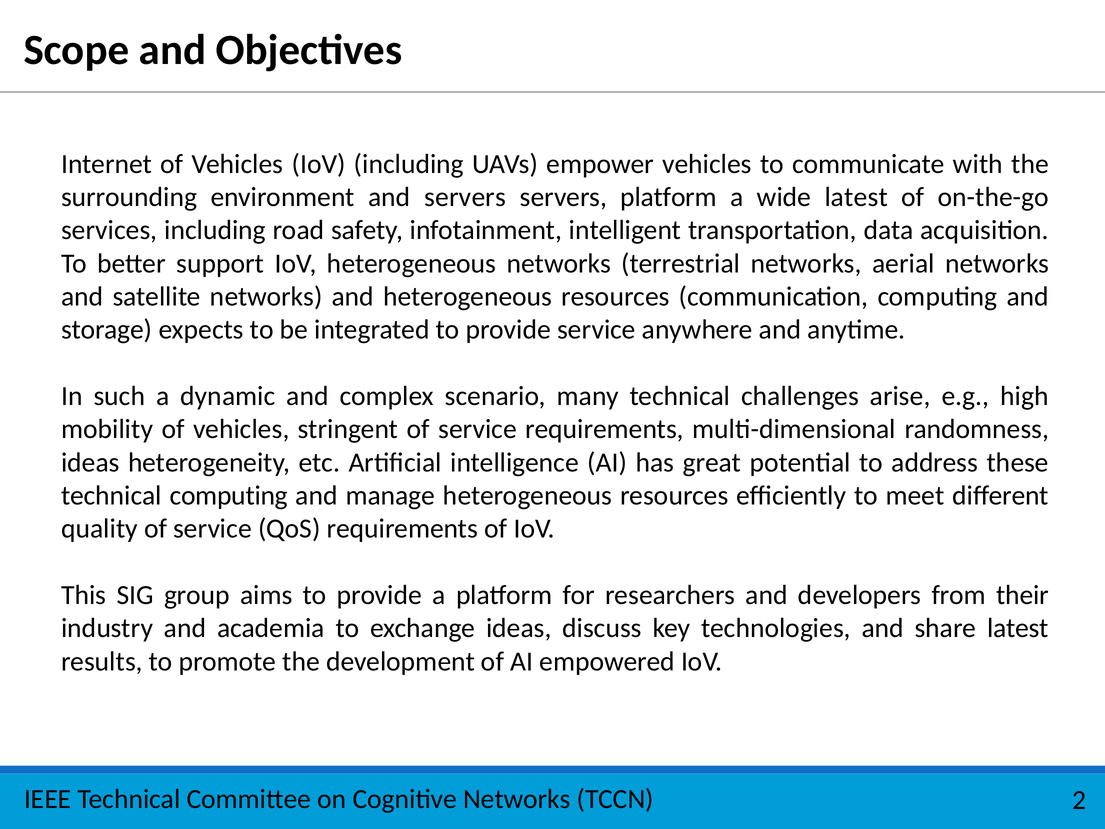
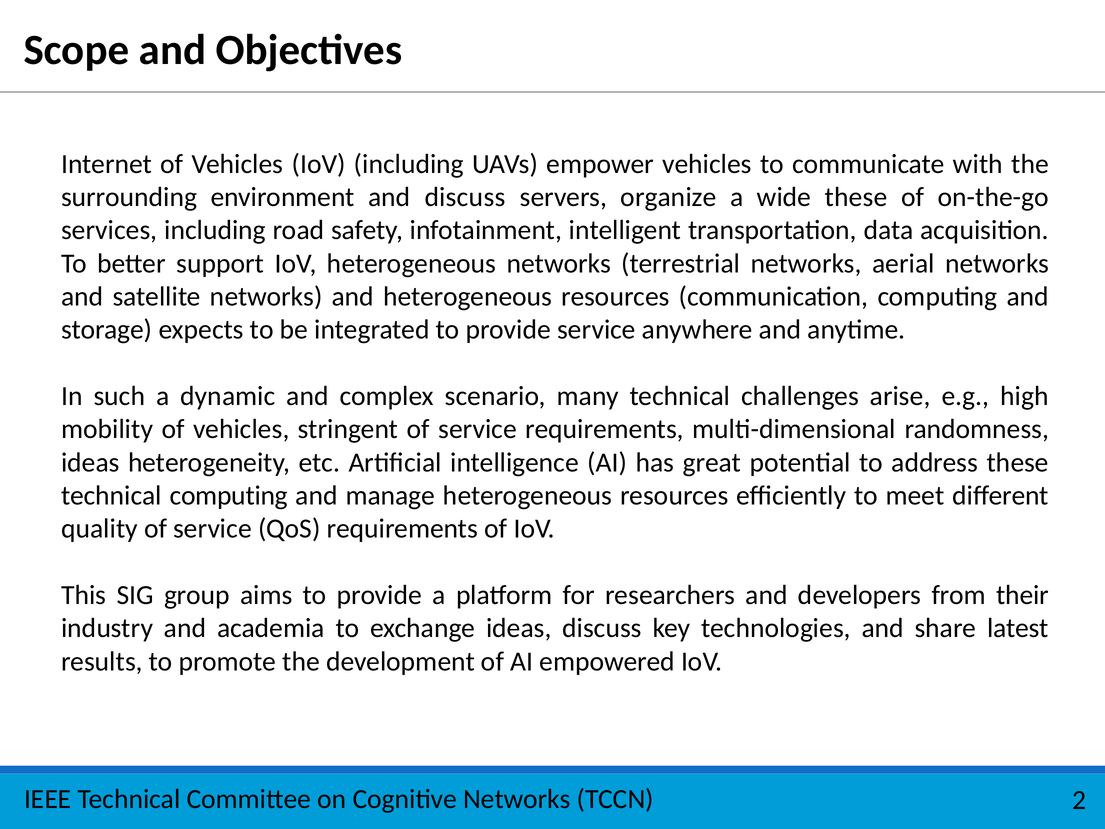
and servers: servers -> discuss (465, 197)
servers platform: platform -> organize (669, 197)
wide latest: latest -> these (856, 197)
